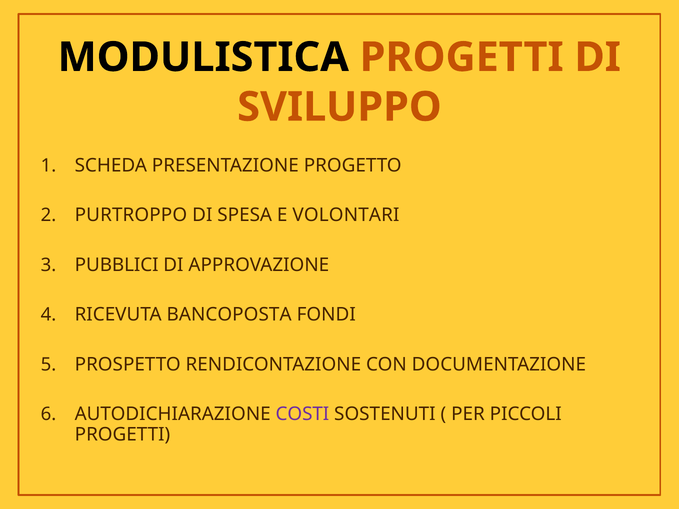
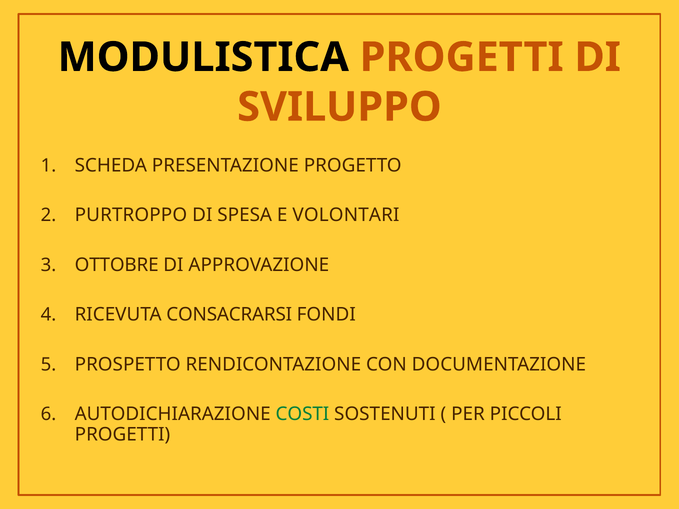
PUBBLICI: PUBBLICI -> OTTOBRE (117, 265)
BANCOPOSTA: BANCOPOSTA -> CONSACRARSI (229, 315)
COSTI colour: purple -> green (302, 414)
